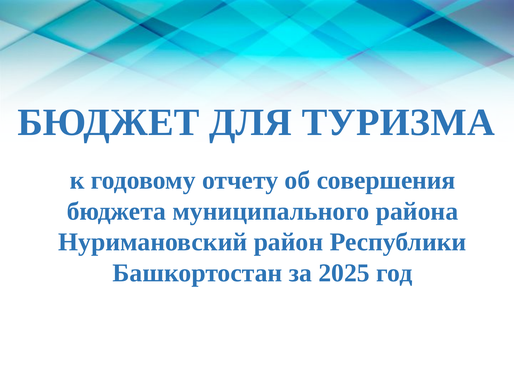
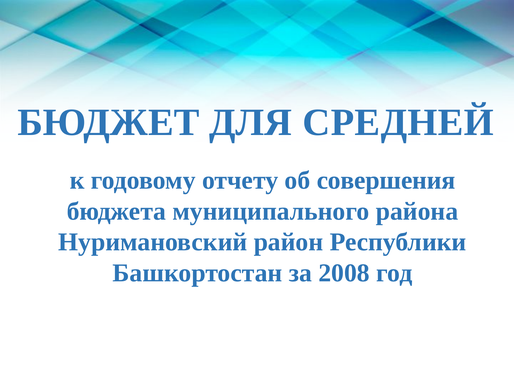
ТУРИЗМА: ТУРИЗМА -> СРЕДНЕЙ (398, 122)
2025: 2025 -> 2008 (344, 273)
